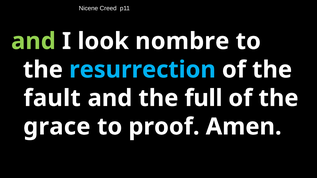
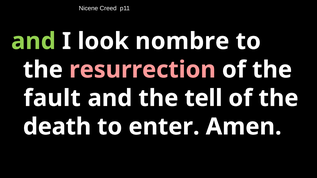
resurrection colour: light blue -> pink (142, 70)
full: full -> tell (203, 98)
grace: grace -> death (57, 127)
proof: proof -> enter (164, 127)
